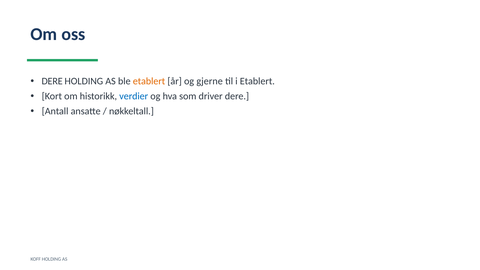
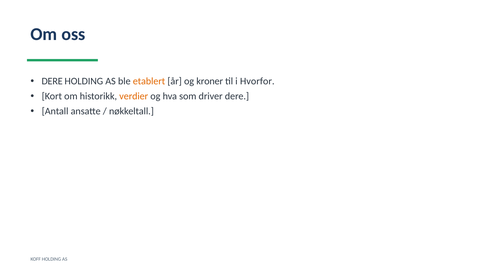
gjerne: gjerne -> kroner (210, 81)
i Etablert: Etablert -> Hvorfor (257, 81)
verdier colour: blue -> orange (134, 96)
